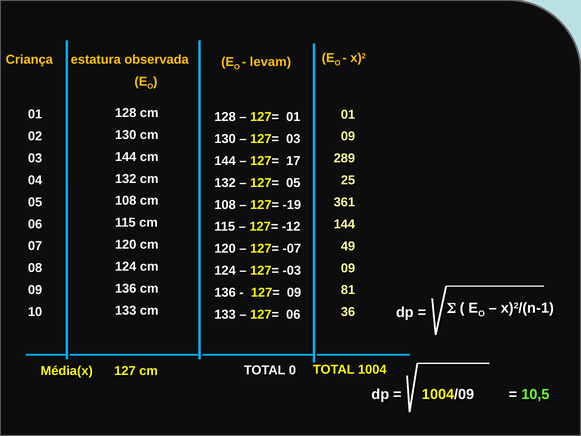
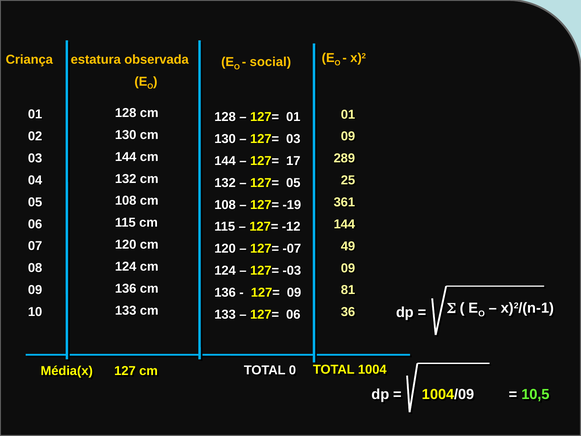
levam: levam -> social (270, 62)
